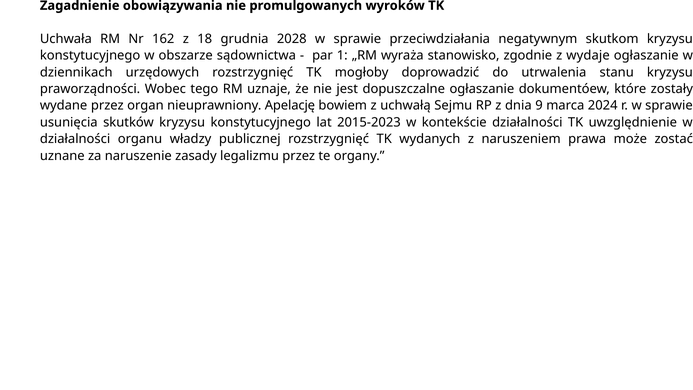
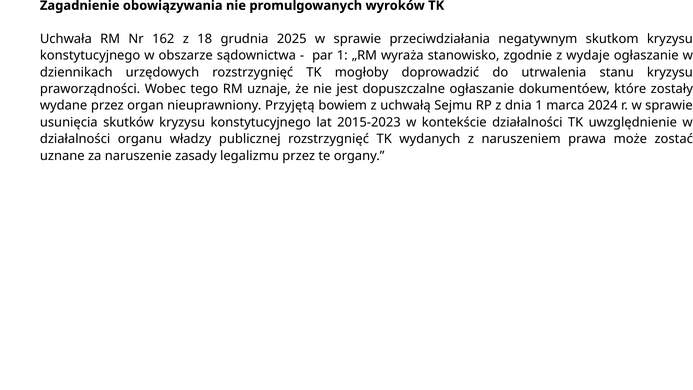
2028: 2028 -> 2025 (292, 39)
Apelację: Apelację -> Przyjętą (290, 106)
dnia 9: 9 -> 1 (539, 106)
